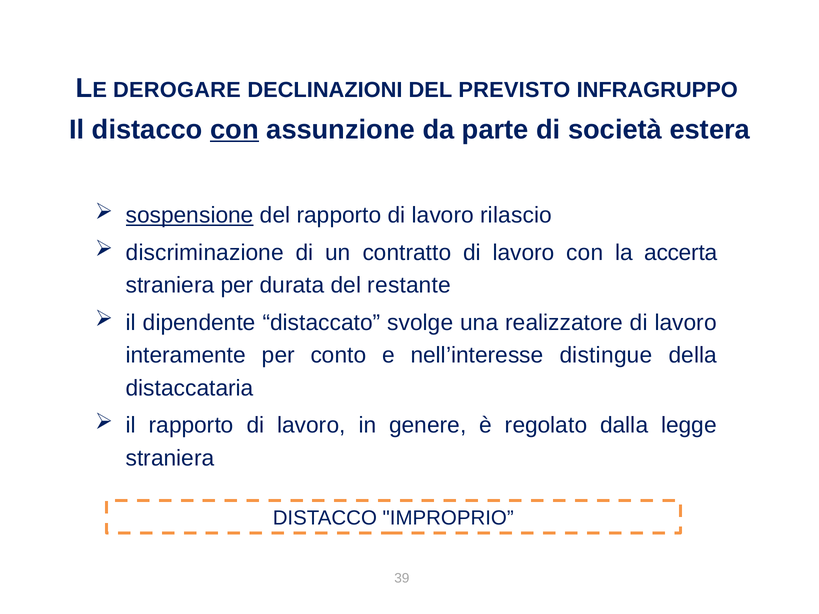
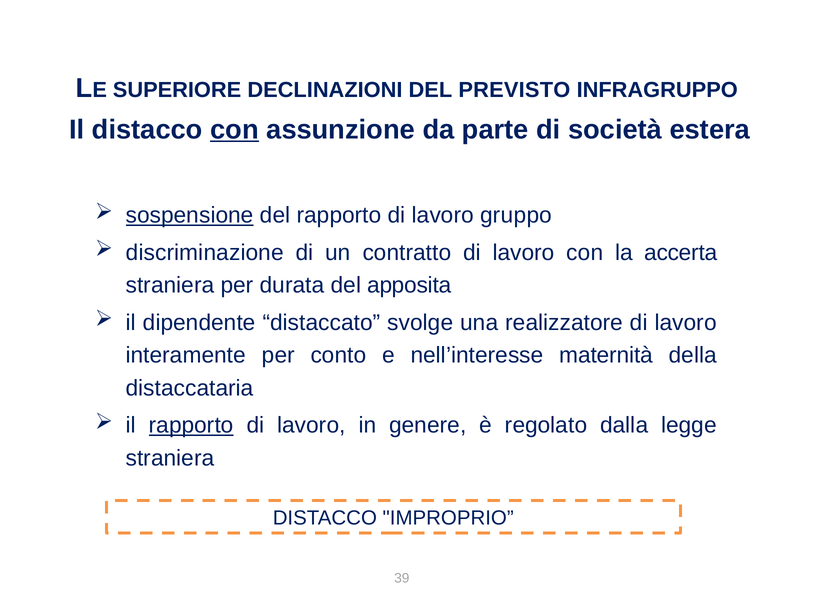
DEROGARE: DEROGARE -> SUPERIORE (177, 90)
rilascio: rilascio -> gruppo (516, 215)
restante: restante -> apposita (409, 285)
distingue: distingue -> maternità (606, 355)
rapporto underline: none -> present (191, 426)
